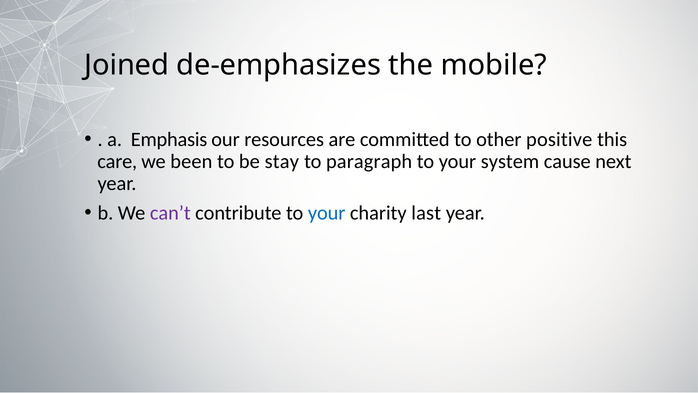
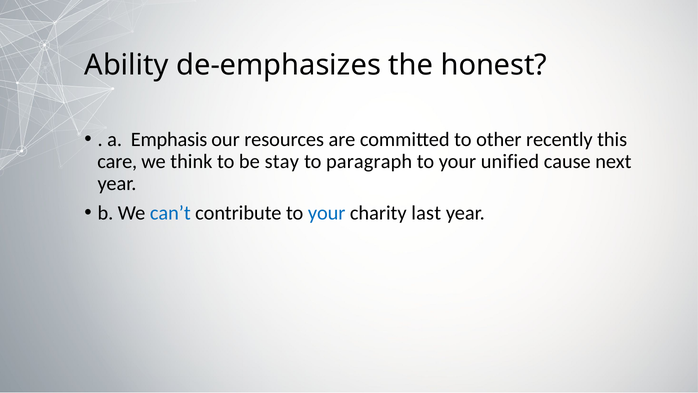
Joined: Joined -> Ability (127, 65)
mobile: mobile -> honest (494, 65)
positive: positive -> recently (559, 139)
been: been -> think (191, 161)
system: system -> unified (510, 161)
can’t colour: purple -> blue (170, 213)
